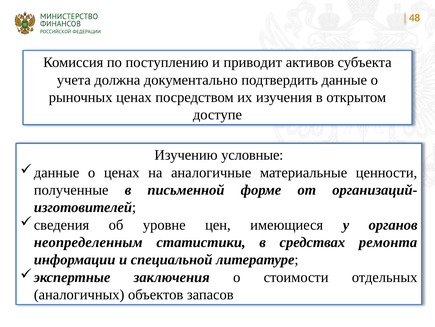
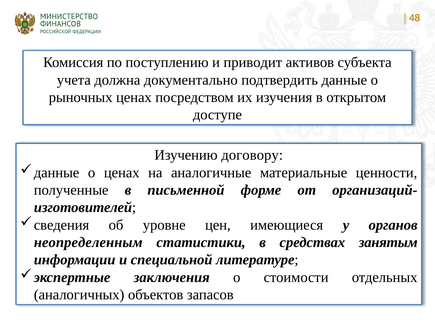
условные: условные -> договору (252, 155)
ремонта: ремонта -> занятым (388, 242)
